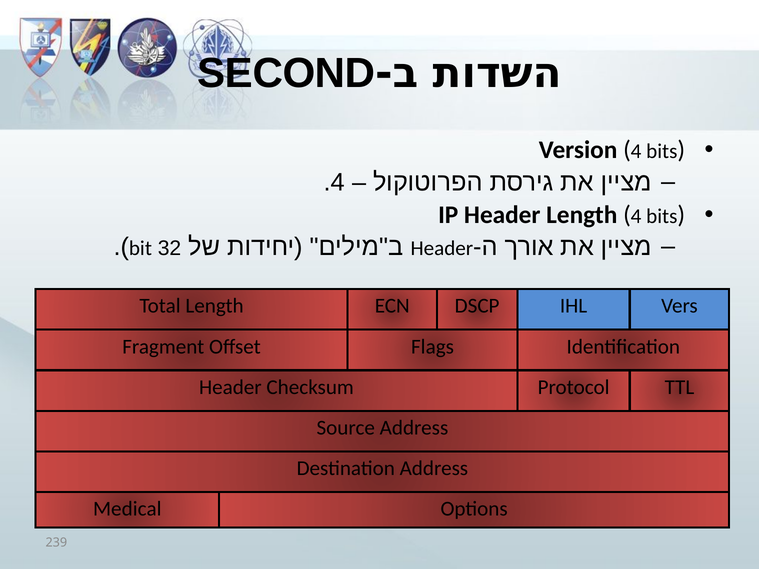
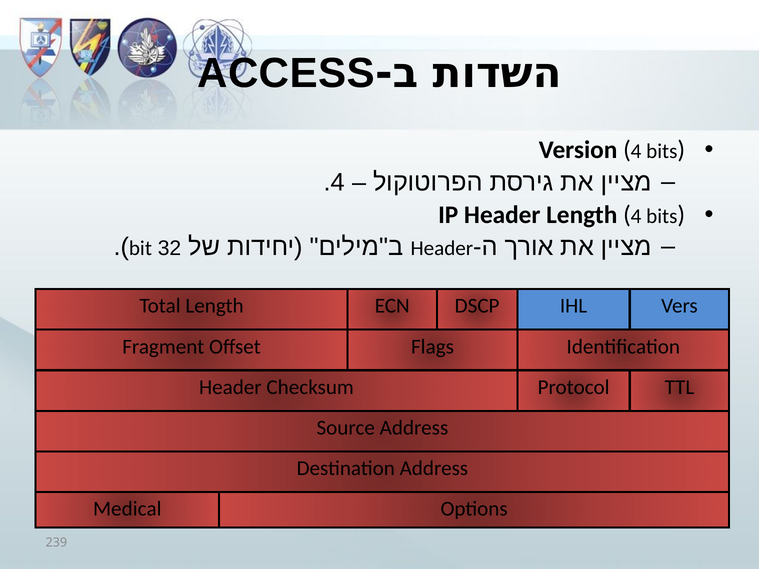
SECOND: SECOND -> ACCESS (286, 73)
